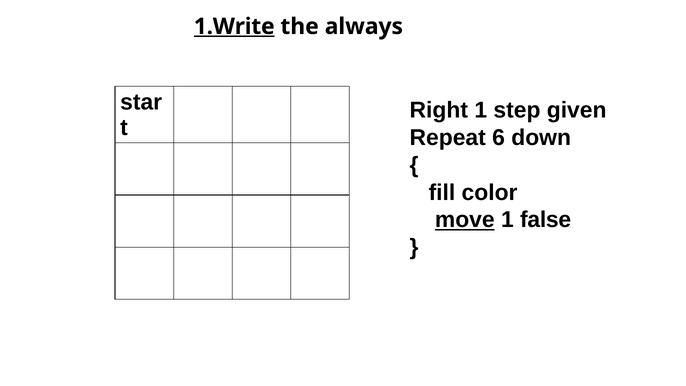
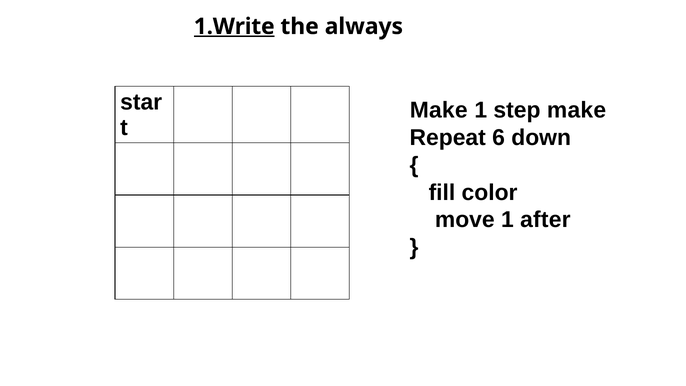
Right: Right -> Make (439, 110)
step given: given -> make (577, 110)
move underline: present -> none (465, 220)
false: false -> after (545, 220)
